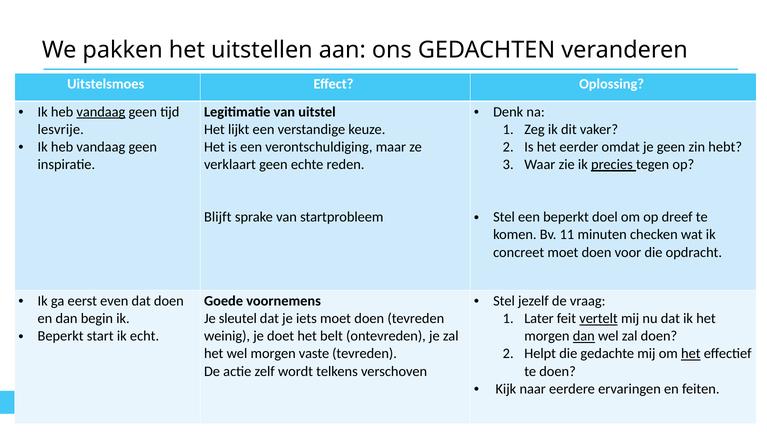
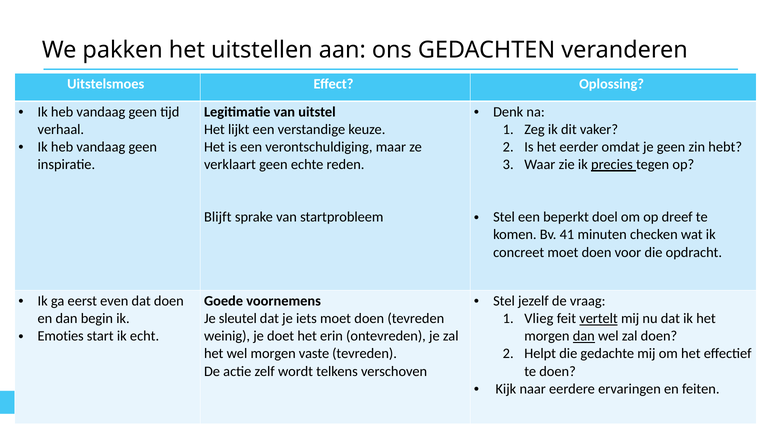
vandaag underline: present -> none (101, 112)
lesvrije: lesvrije -> verhaal (61, 129)
11: 11 -> 41 (567, 234)
Later: Later -> Vlieg (539, 318)
Beperkt: Beperkt -> Emoties (61, 336)
belt: belt -> erin (331, 336)
het underline: present -> none (691, 353)
